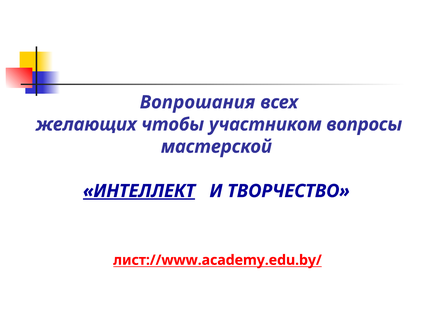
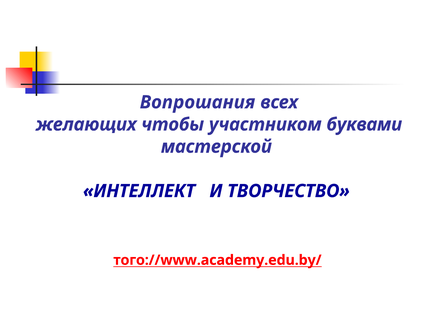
вопросы: вопросы -> буквами (364, 124)
ИНТЕЛЛЕКТ underline: present -> none (139, 191)
лист://www.academy.edu.by/: лист://www.academy.edu.by/ -> того://www.academy.edu.by/ (217, 260)
